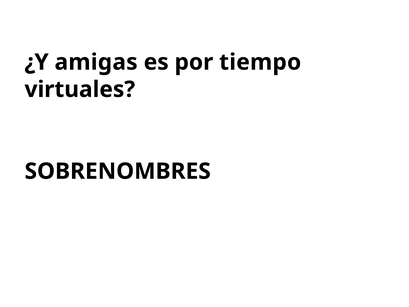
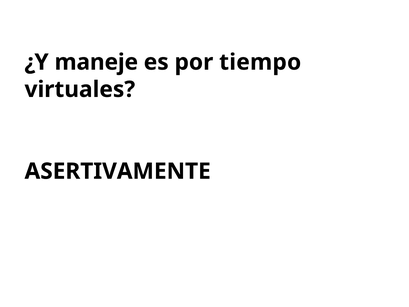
amigas: amigas -> maneje (96, 62)
SOBRENOMBRES: SOBRENOMBRES -> ASERTIVAMENTE (118, 171)
